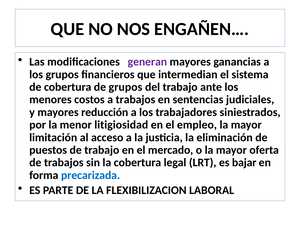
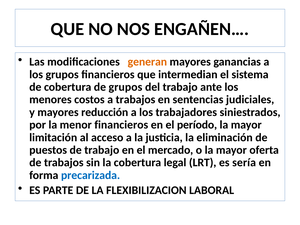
generan colour: purple -> orange (147, 62)
menor litigiosidad: litigiosidad -> financieros (121, 125)
empleo: empleo -> período (197, 125)
bajar: bajar -> sería (244, 163)
